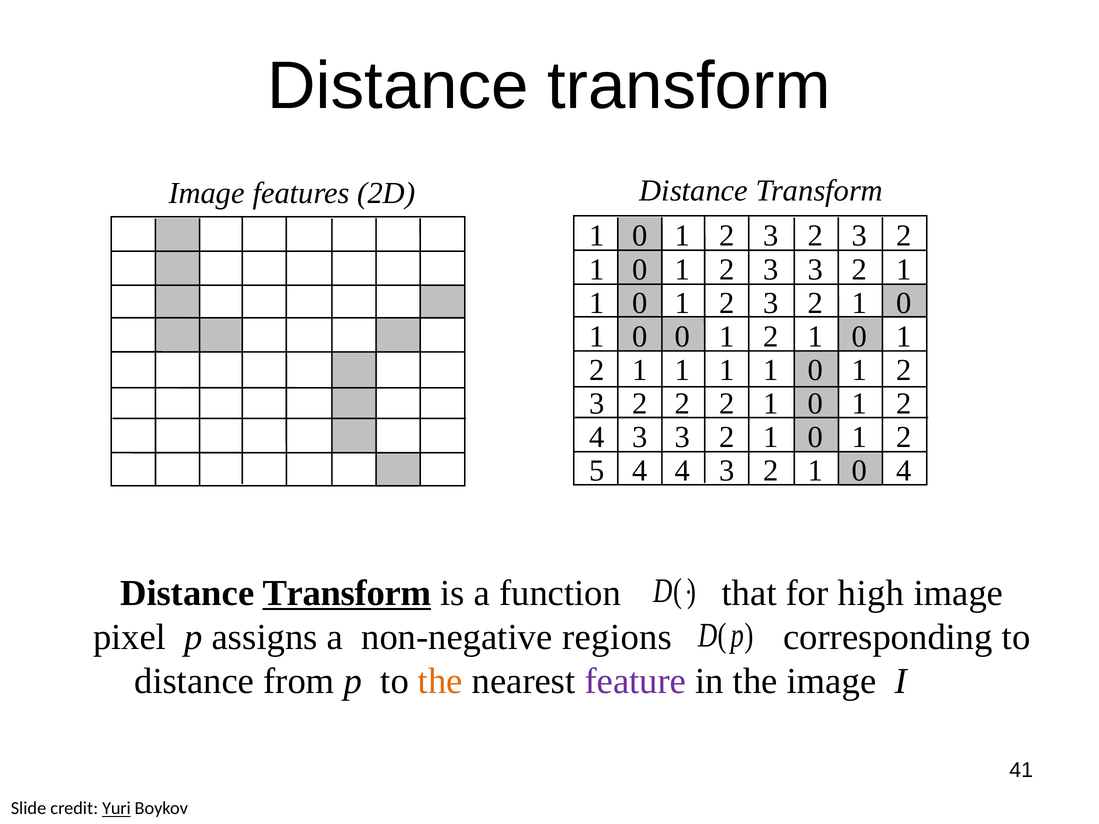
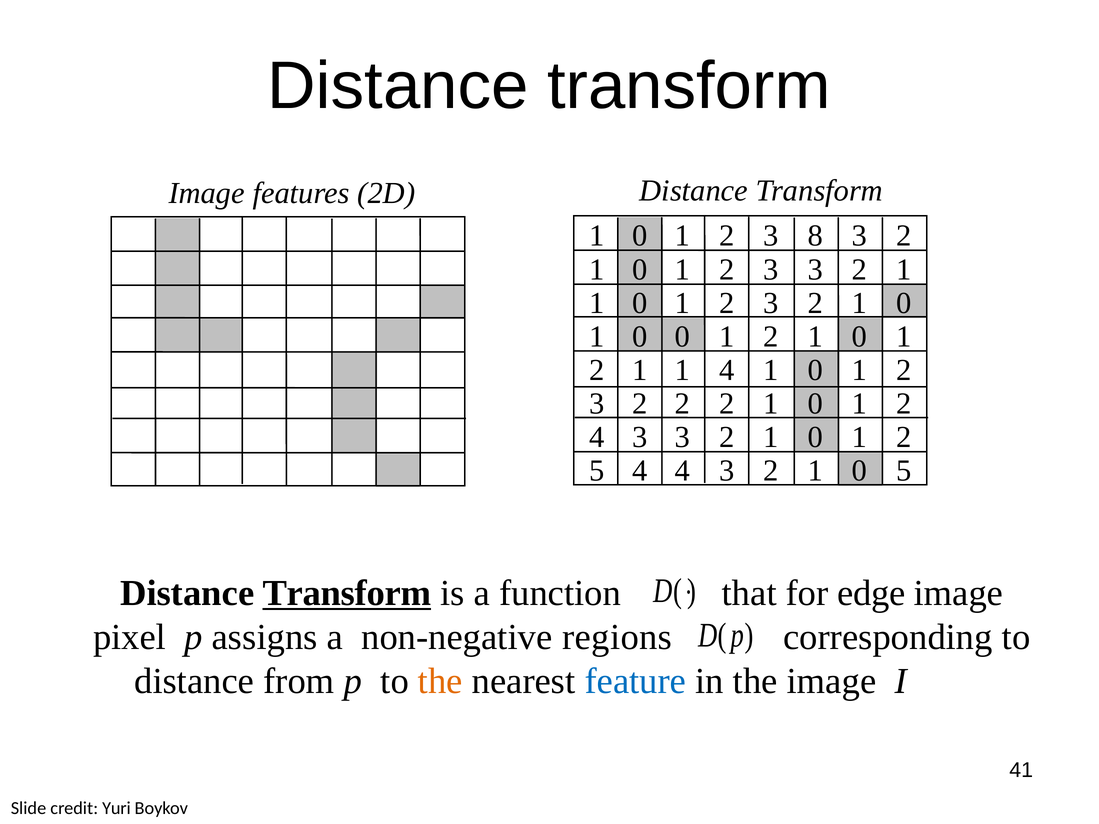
2: 2 -> 8 (815, 236)
2 1 1 1: 1 -> 4 (727, 370)
0 4: 4 -> 5 (904, 471)
high: high -> edge (871, 593)
feature colour: purple -> blue (635, 681)
Yuri underline: present -> none (116, 809)
